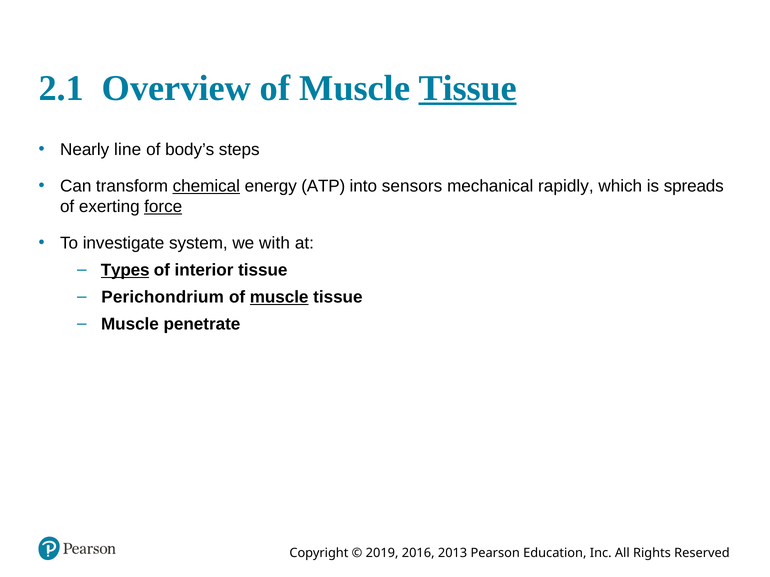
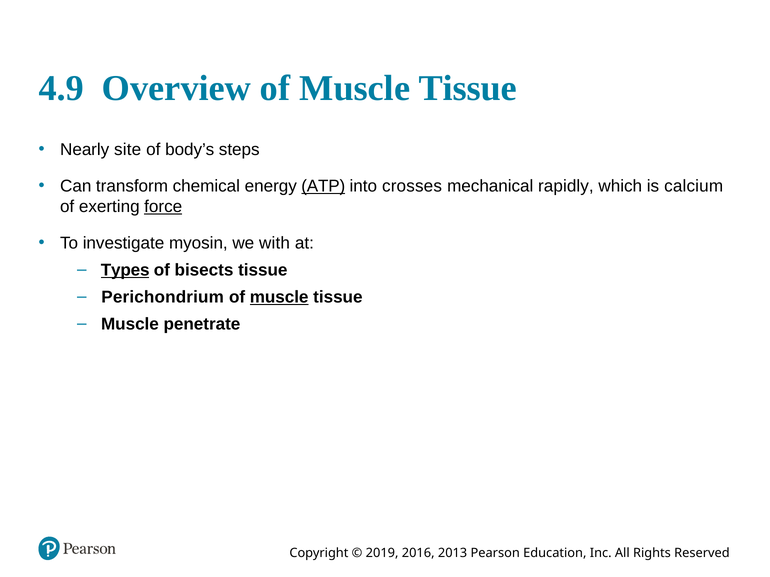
2.1: 2.1 -> 4.9 (61, 88)
Tissue underline: present -> none (468, 88)
line: line -> site (128, 150)
chemical underline: present -> none (206, 186)
ATP underline: none -> present (323, 186)
sensors: sensors -> crosses (412, 186)
spreads: spreads -> calcium (694, 186)
system: system -> myosin (198, 243)
interior: interior -> bisects (204, 270)
